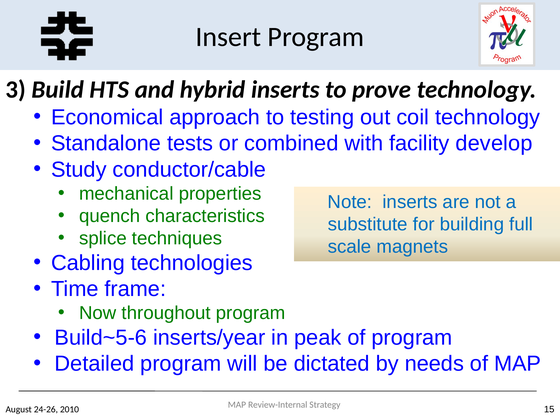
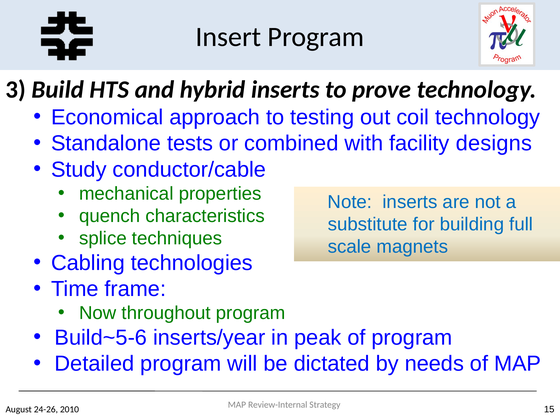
develop: develop -> designs (494, 143)
